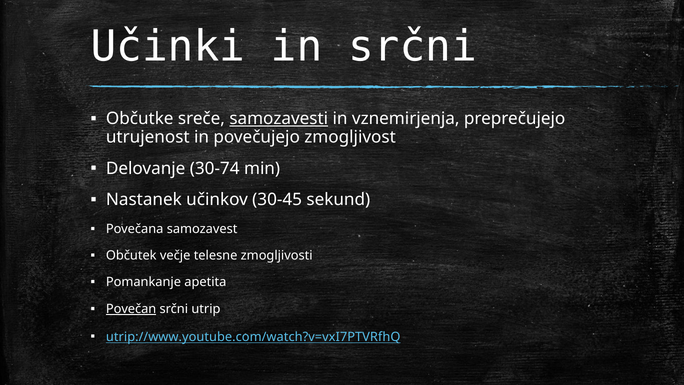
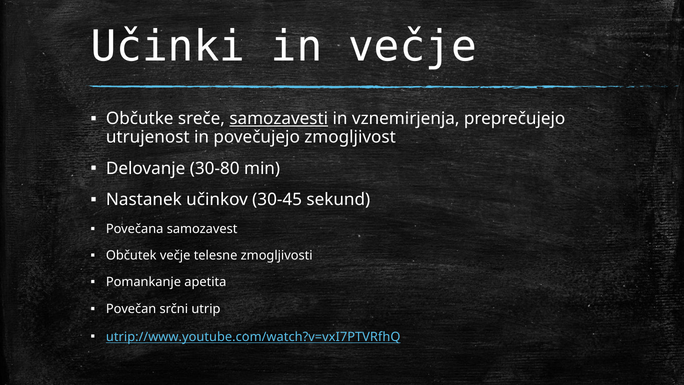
in srčni: srčni -> večje (412, 47)
30-74: 30-74 -> 30-80 (215, 168)
Povečan underline: present -> none (131, 309)
